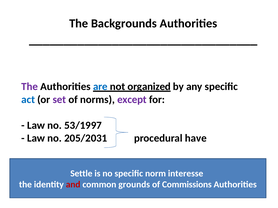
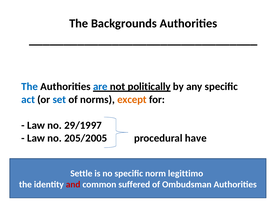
The colour: purple -> blue (30, 87)
organized: organized -> politically (149, 87)
set colour: purple -> blue (59, 100)
except colour: purple -> orange (132, 100)
53/1997: 53/1997 -> 29/1997 (83, 126)
205/2031: 205/2031 -> 205/2005 (86, 139)
interesse: interesse -> legittimo (186, 174)
grounds: grounds -> suffered (134, 185)
Commissions: Commissions -> Ombudsman (187, 185)
